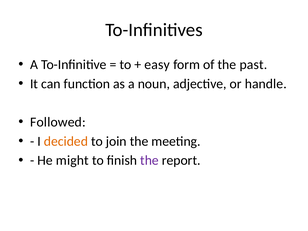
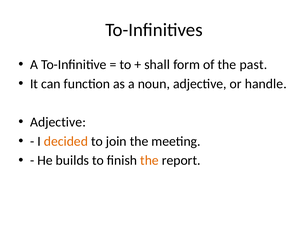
easy: easy -> shall (157, 65)
Followed: Followed -> Adjective (58, 122)
might: might -> builds (72, 160)
the colour: purple -> orange (149, 160)
